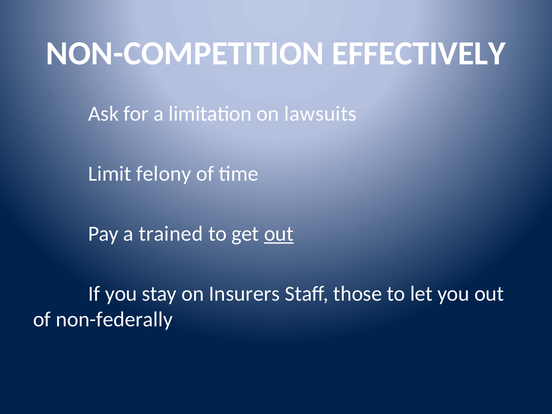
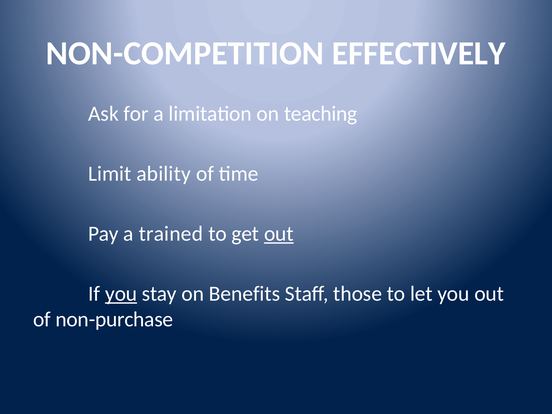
lawsuits: lawsuits -> teaching (321, 114)
felony: felony -> ability (164, 174)
you underline: none -> present (121, 294)
Insurers: Insurers -> Benefits (244, 294)
non-federally: non-federally -> non-purchase (114, 319)
